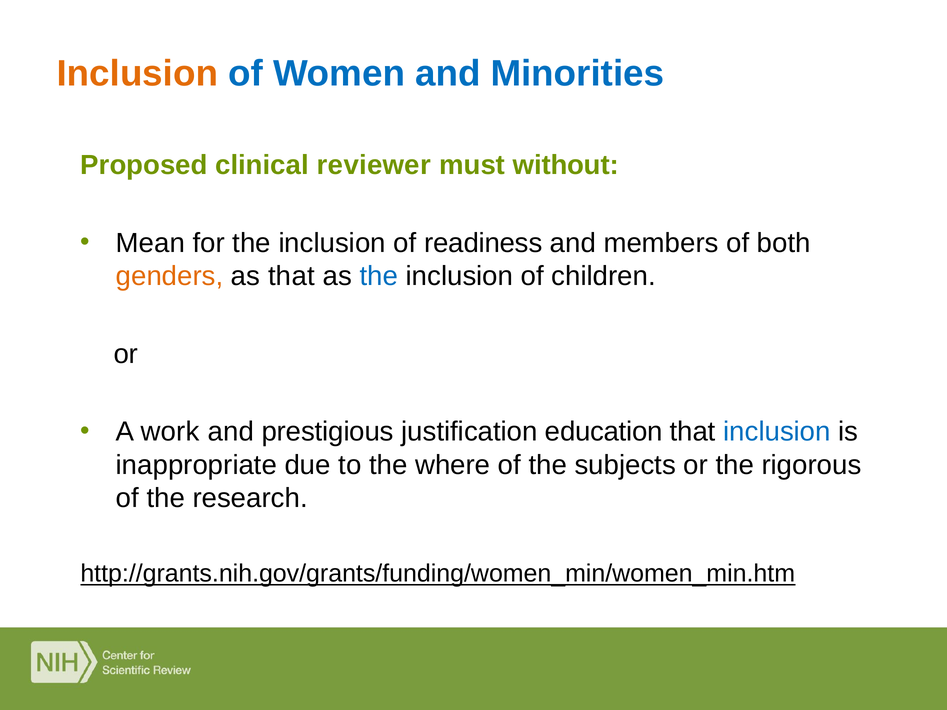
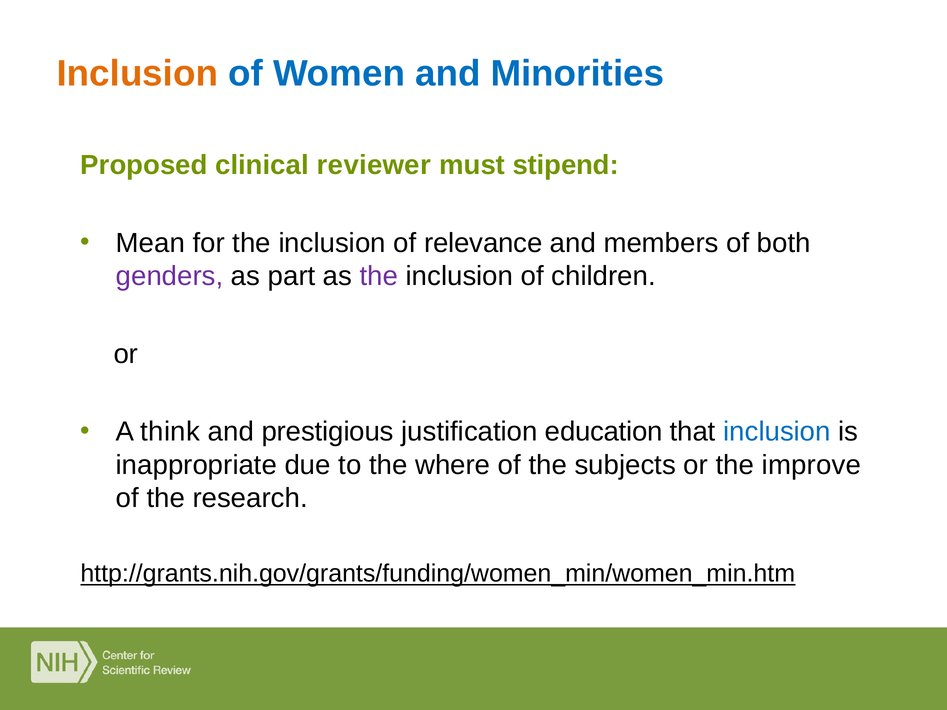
without: without -> stipend (566, 165)
readiness: readiness -> relevance (483, 243)
genders colour: orange -> purple (170, 276)
as that: that -> part (292, 276)
the colour: blue -> purple (379, 276)
work: work -> think (170, 432)
rigorous: rigorous -> improve (811, 465)
